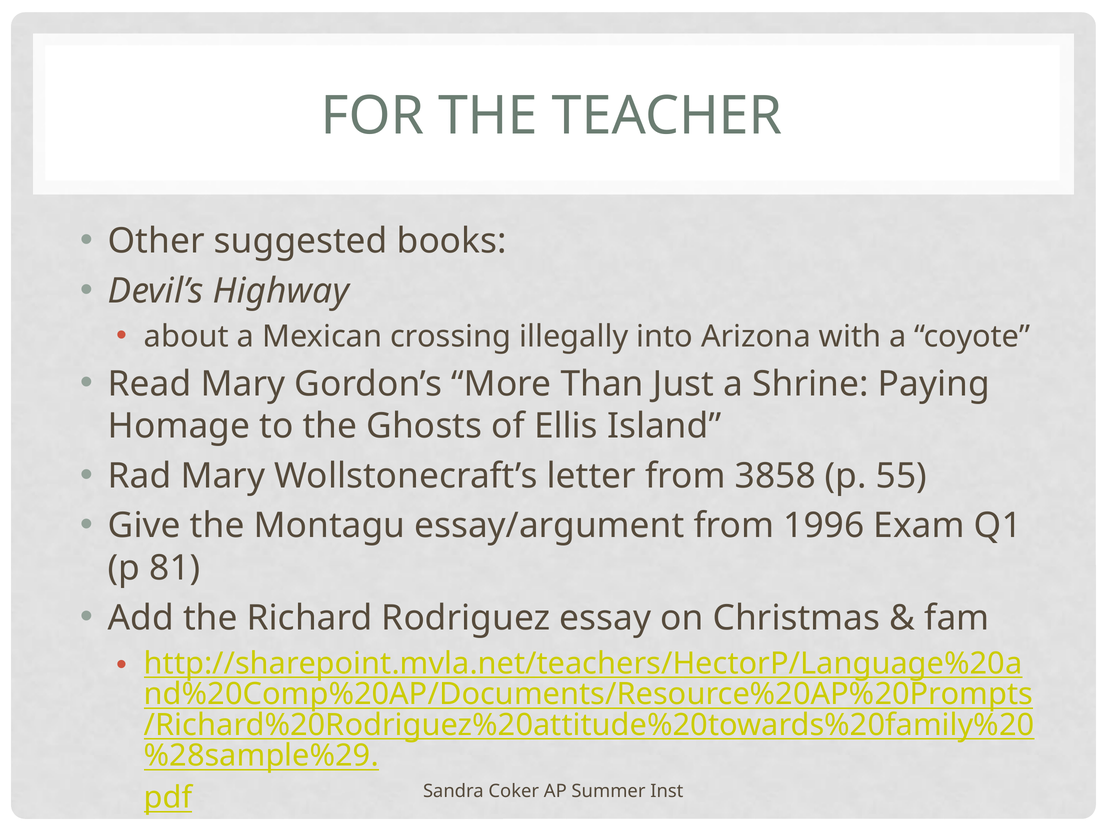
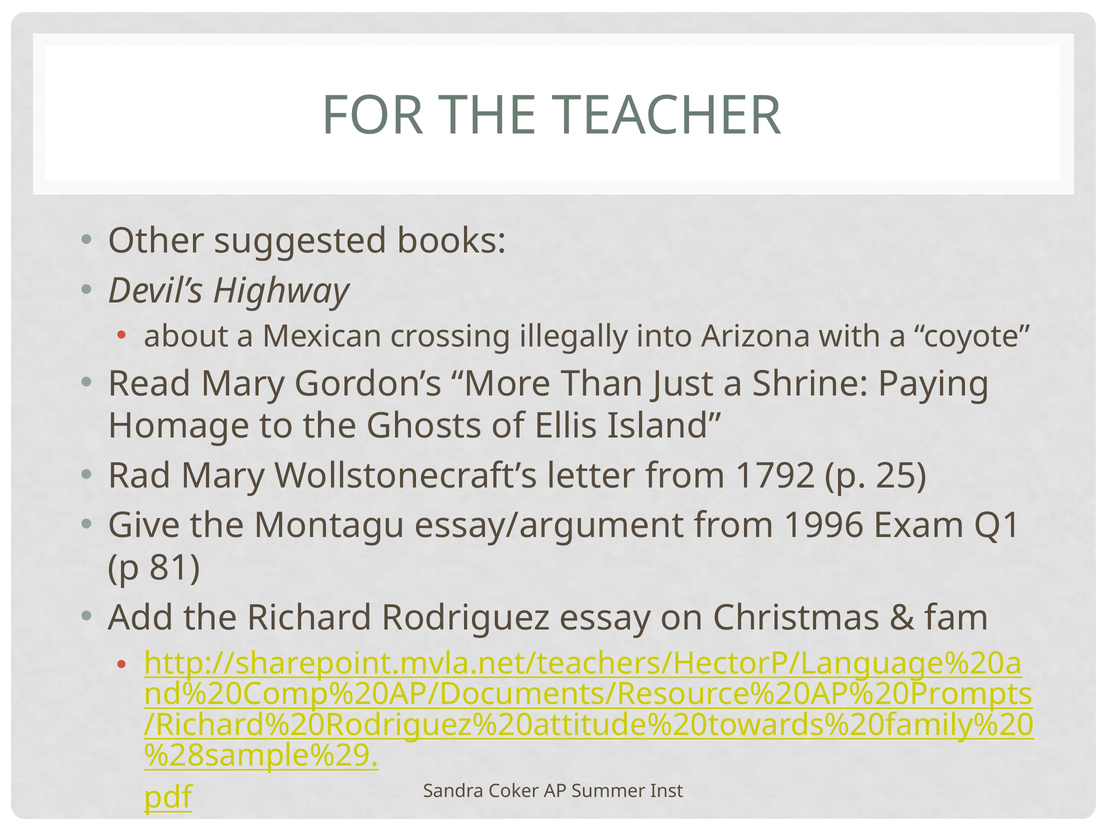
3858: 3858 -> 1792 (775, 476)
55: 55 -> 25 (901, 476)
